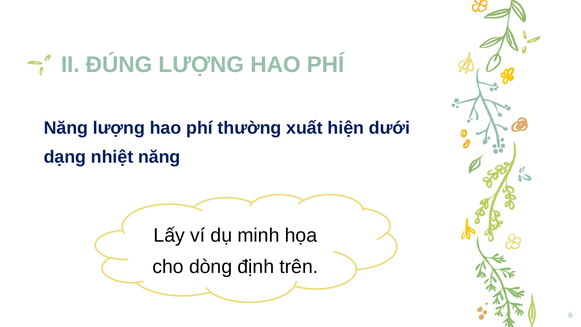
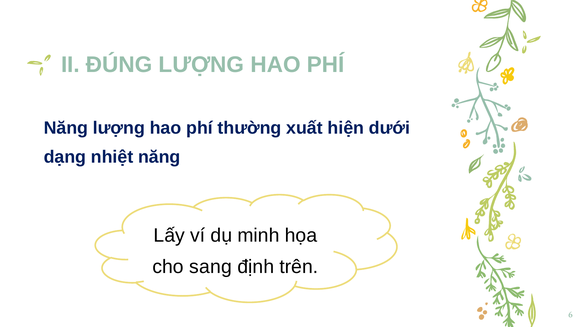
dòng: dòng -> sang (211, 267)
